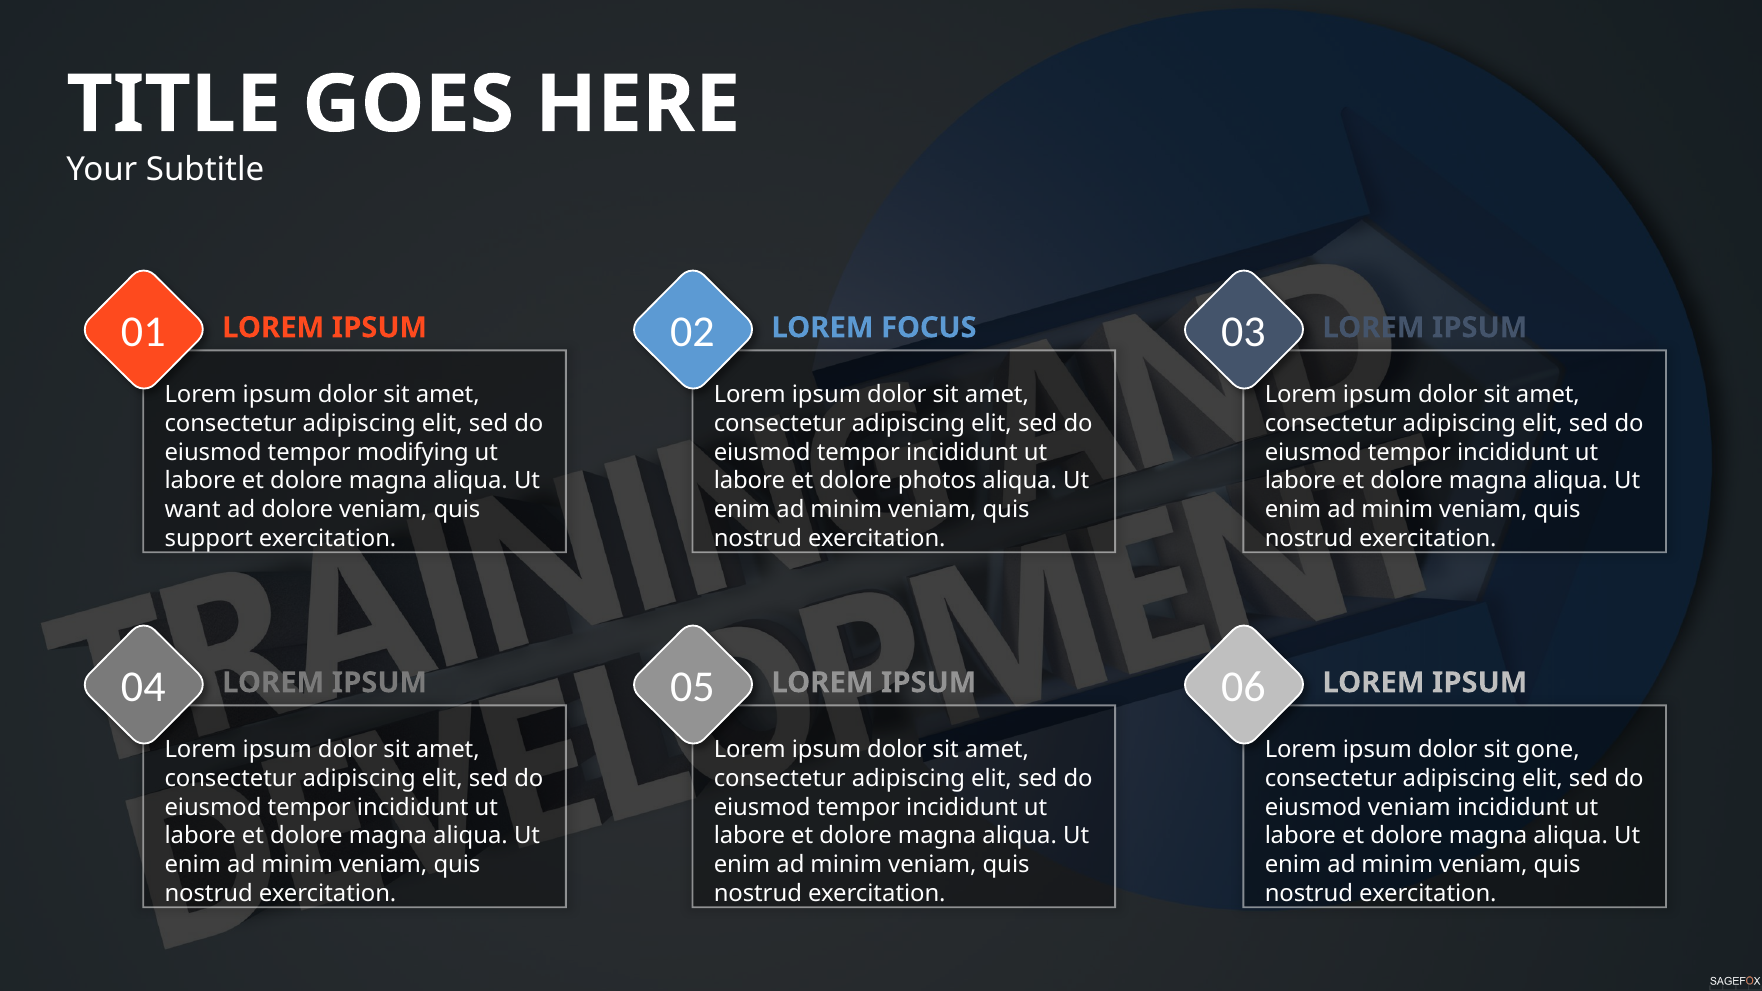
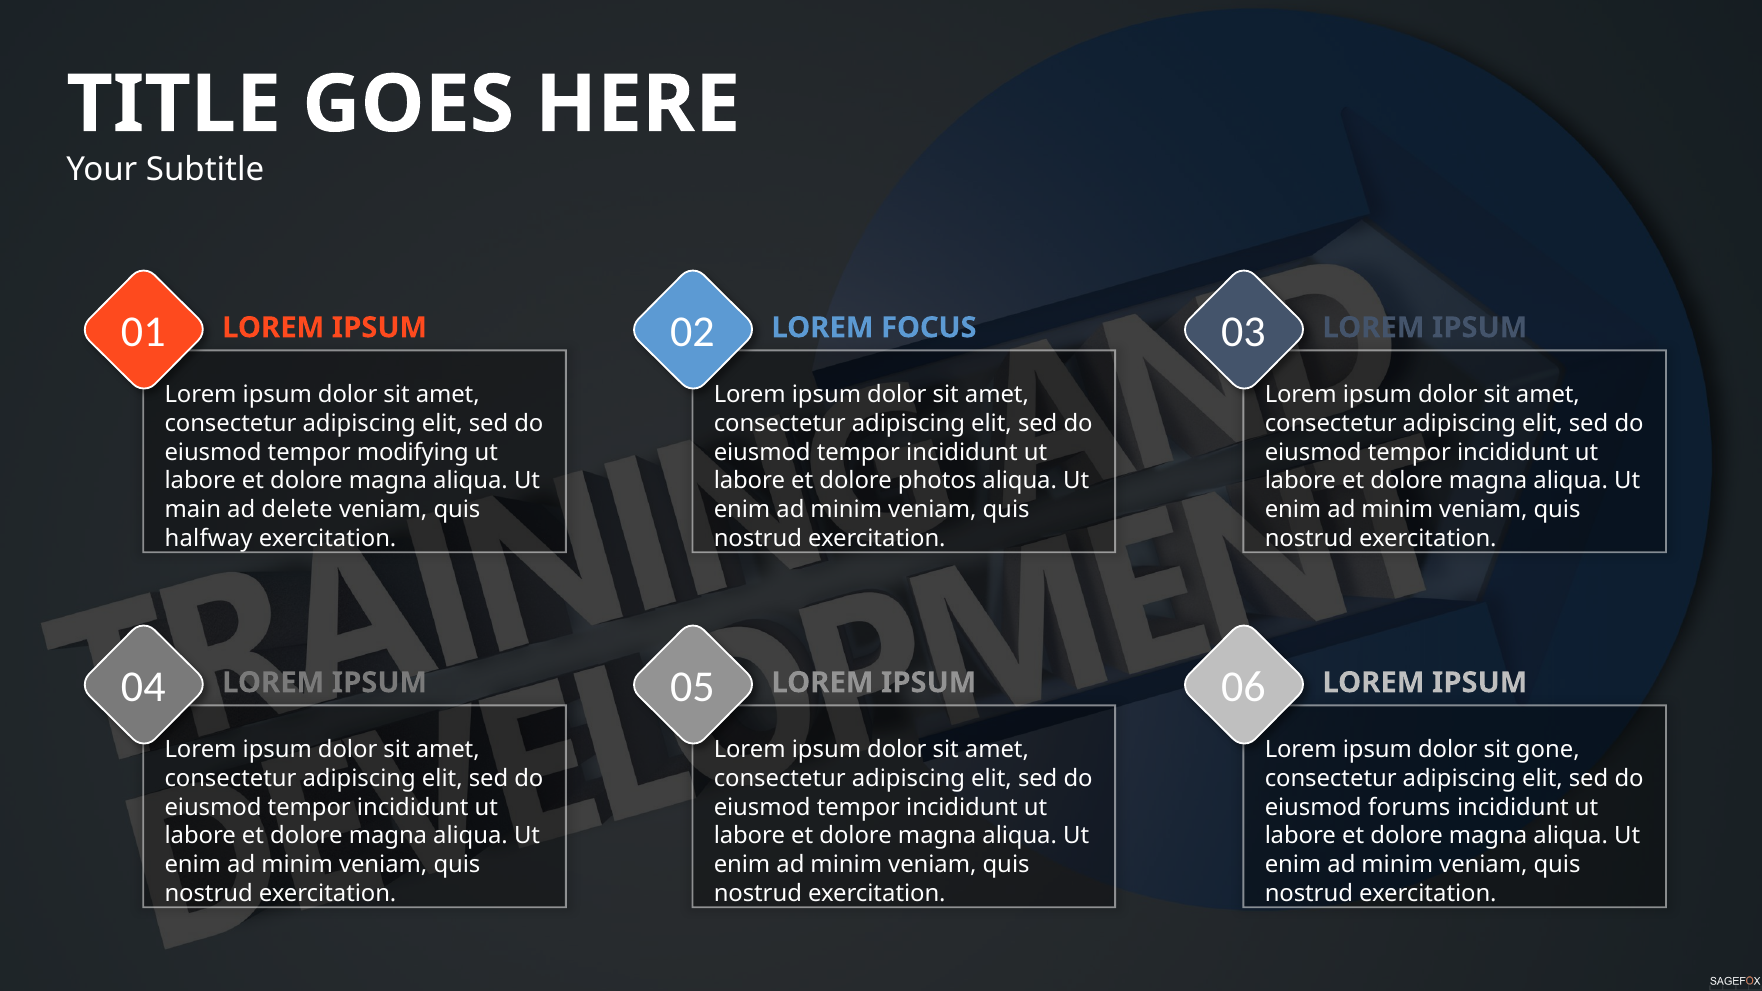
want: want -> main (193, 510)
ad dolore: dolore -> delete (297, 510)
support: support -> halfway (209, 538)
eiusmod veniam: veniam -> forums (1409, 807)
